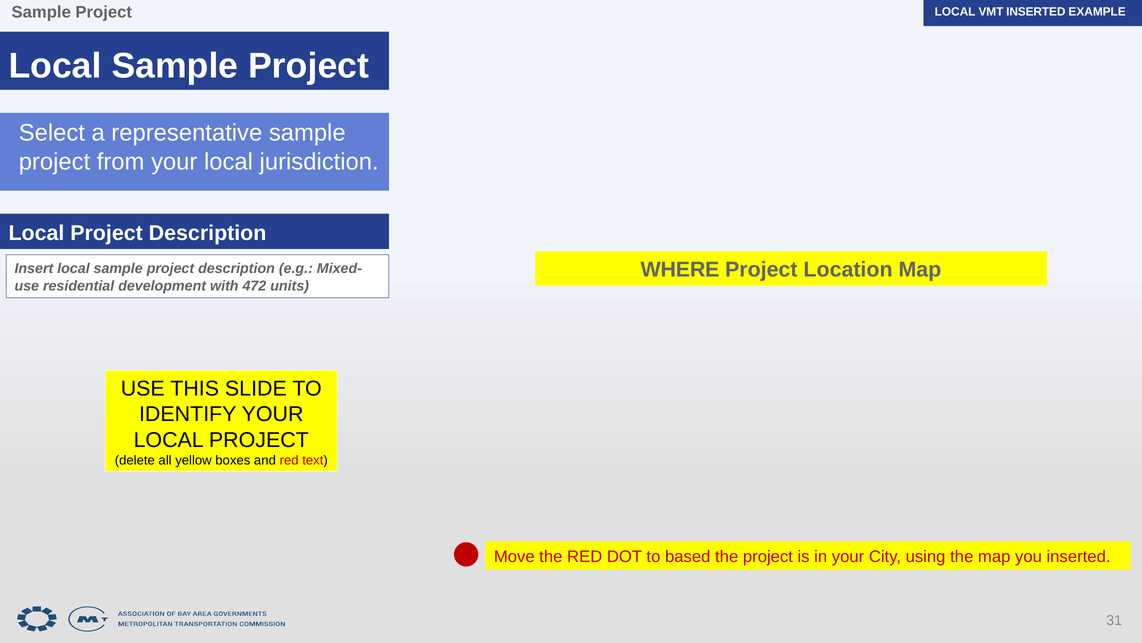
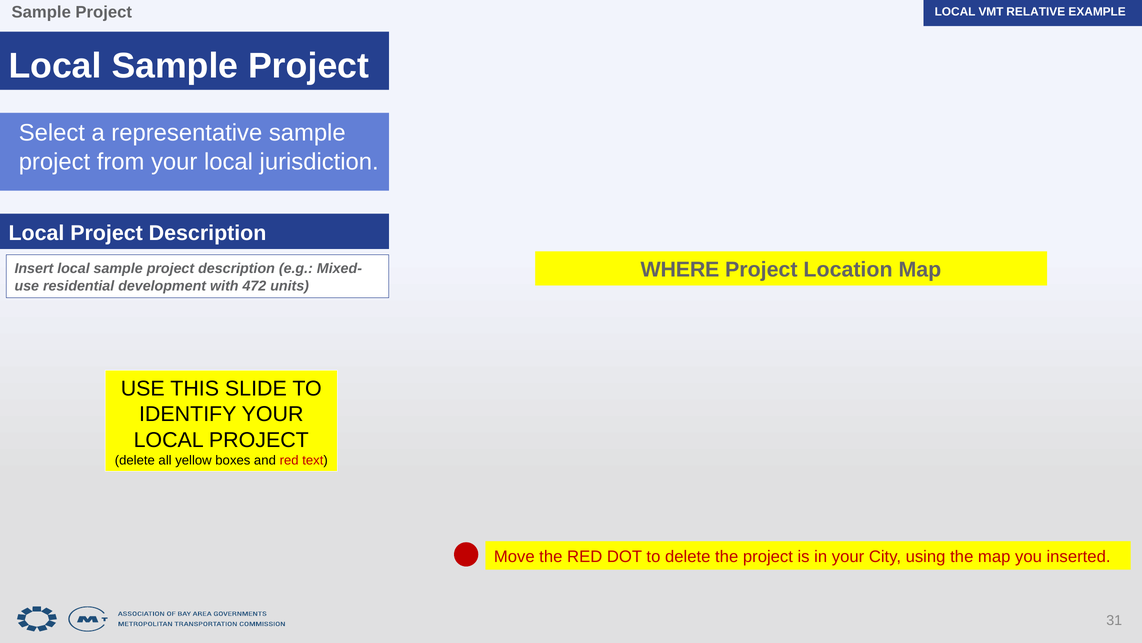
VMT INSERTED: INSERTED -> RELATIVE (1036, 12)
to based: based -> delete (688, 556)
